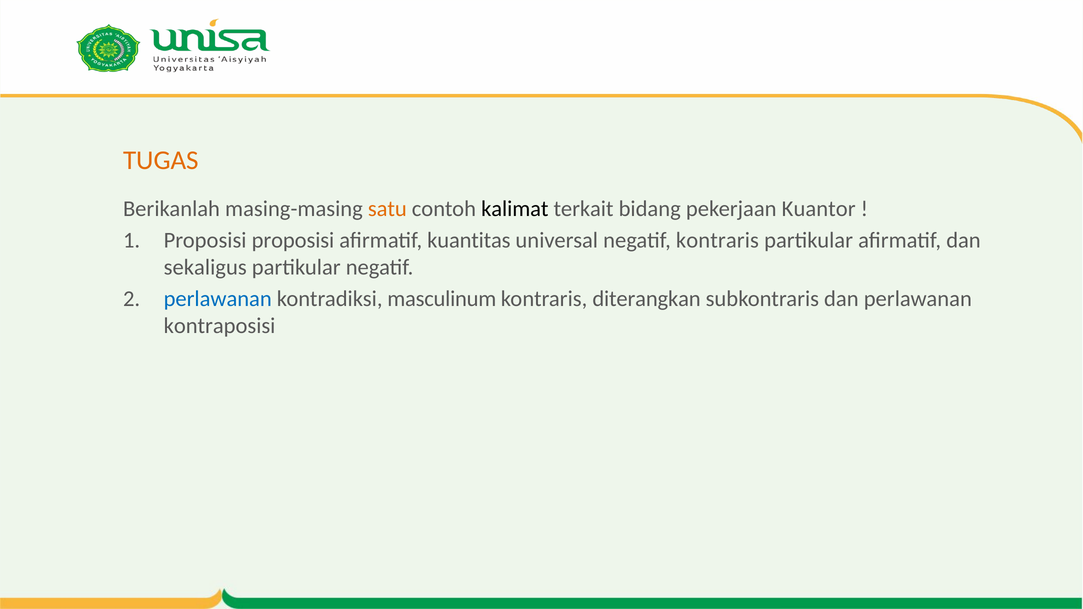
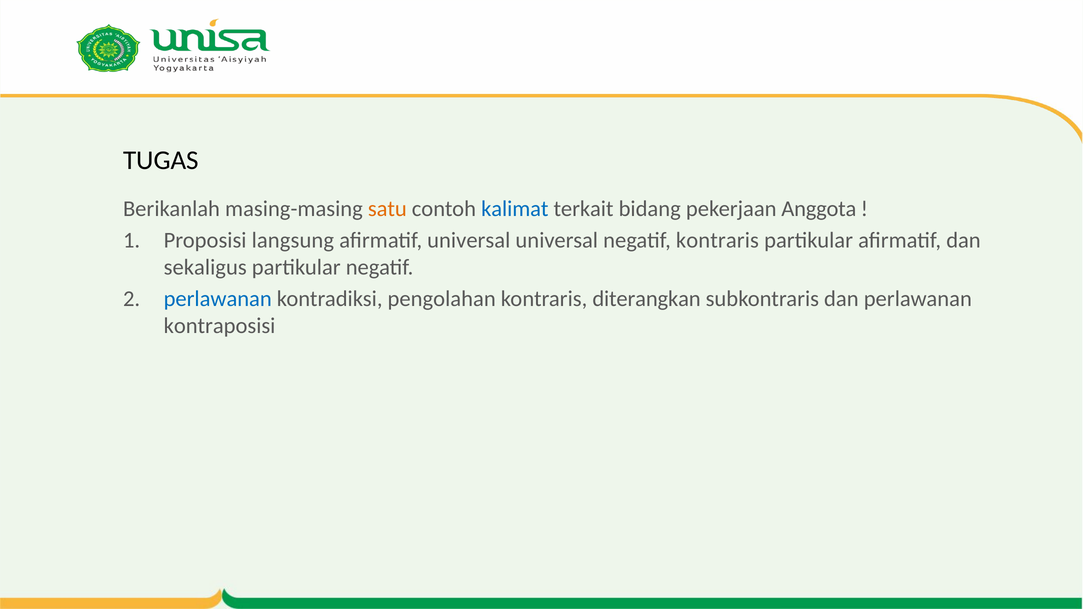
TUGAS colour: orange -> black (161, 160)
kalimat colour: black -> blue (515, 209)
Kuantor: Kuantor -> Anggota (819, 209)
Proposisi proposisi: proposisi -> langsung (293, 240)
afirmatif kuantitas: kuantitas -> universal (469, 240)
masculinum: masculinum -> pengolahan (442, 299)
